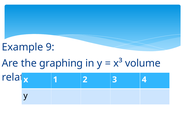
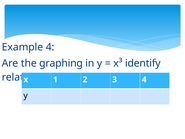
Example 9: 9 -> 4 (50, 47)
volume: volume -> identify (143, 63)
